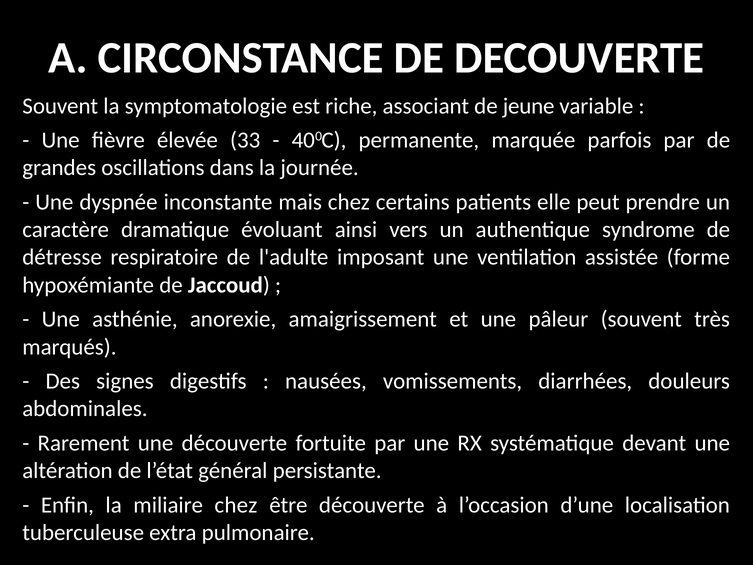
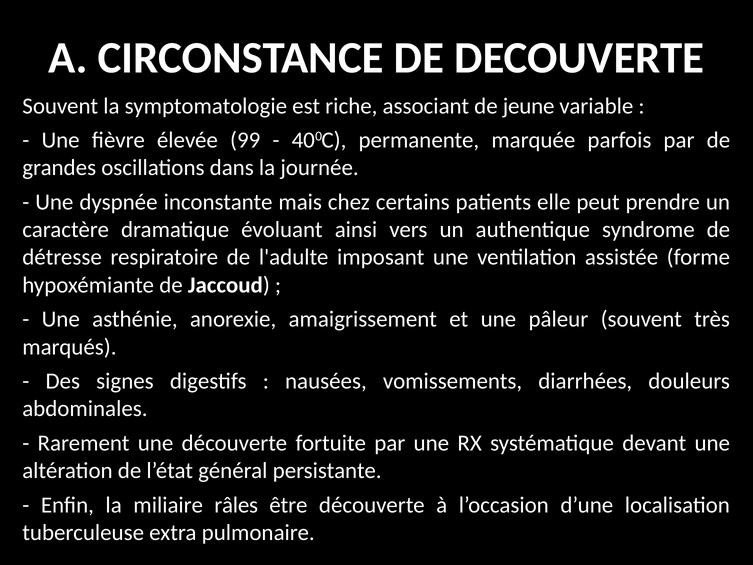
33: 33 -> 99 (245, 140)
miliaire chez: chez -> râles (236, 505)
